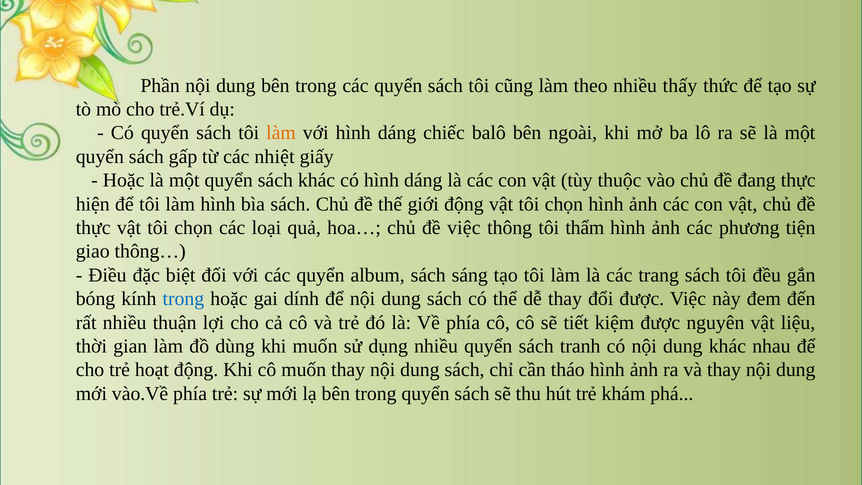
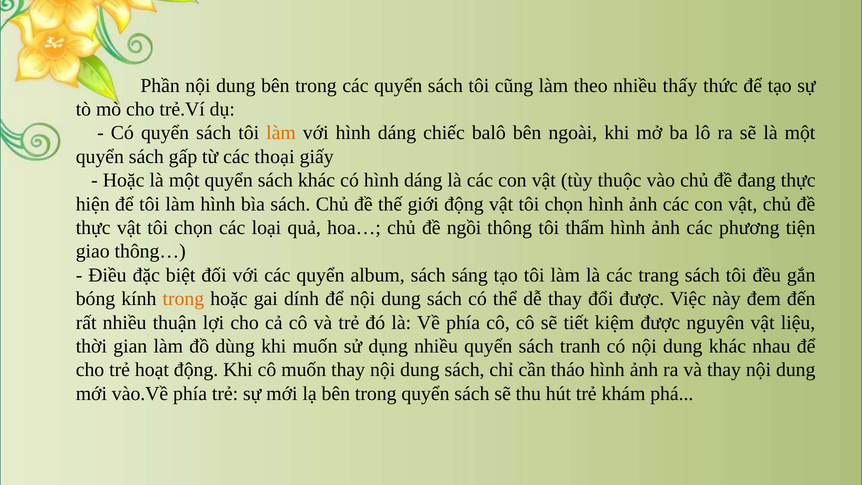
nhiệt: nhiệt -> thoại (275, 157)
đề việc: việc -> ngồi (464, 228)
trong colour: blue -> orange (183, 299)
